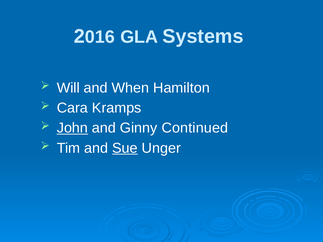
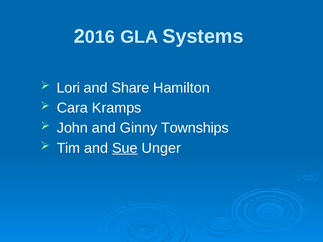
Will: Will -> Lori (68, 88)
When: When -> Share (130, 88)
John underline: present -> none (72, 128)
Continued: Continued -> Townships (195, 128)
